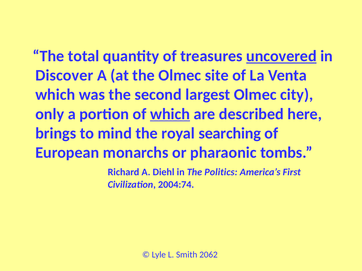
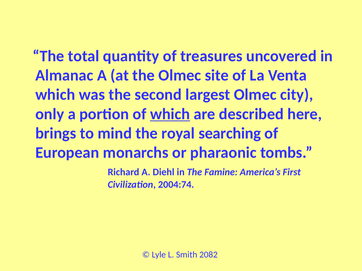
uncovered underline: present -> none (281, 56)
Discover: Discover -> Almanac (64, 76)
Politics: Politics -> Famine (221, 172)
2062: 2062 -> 2082 (208, 255)
